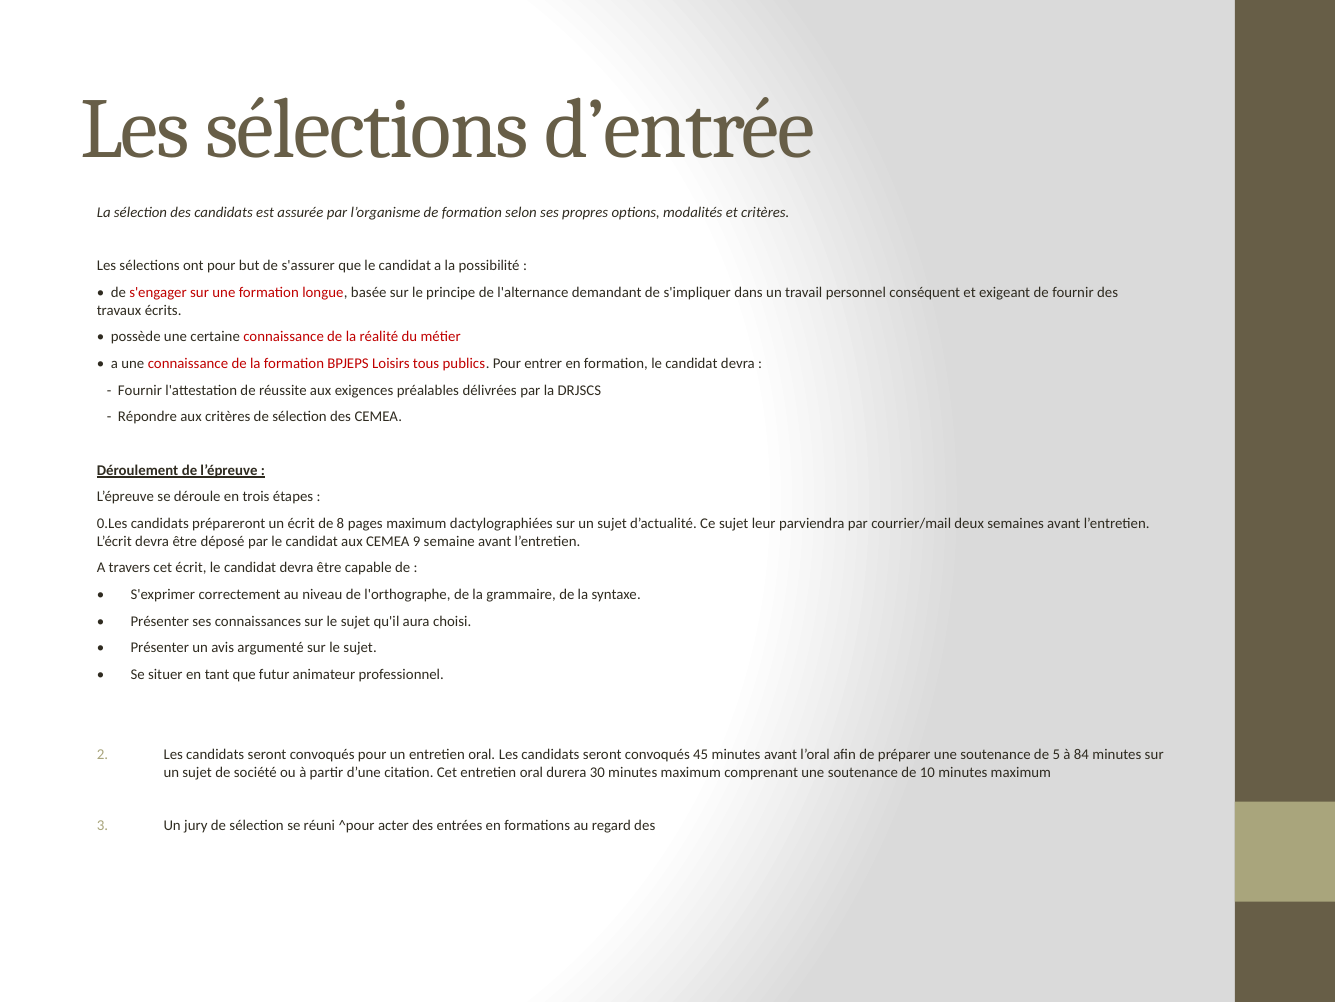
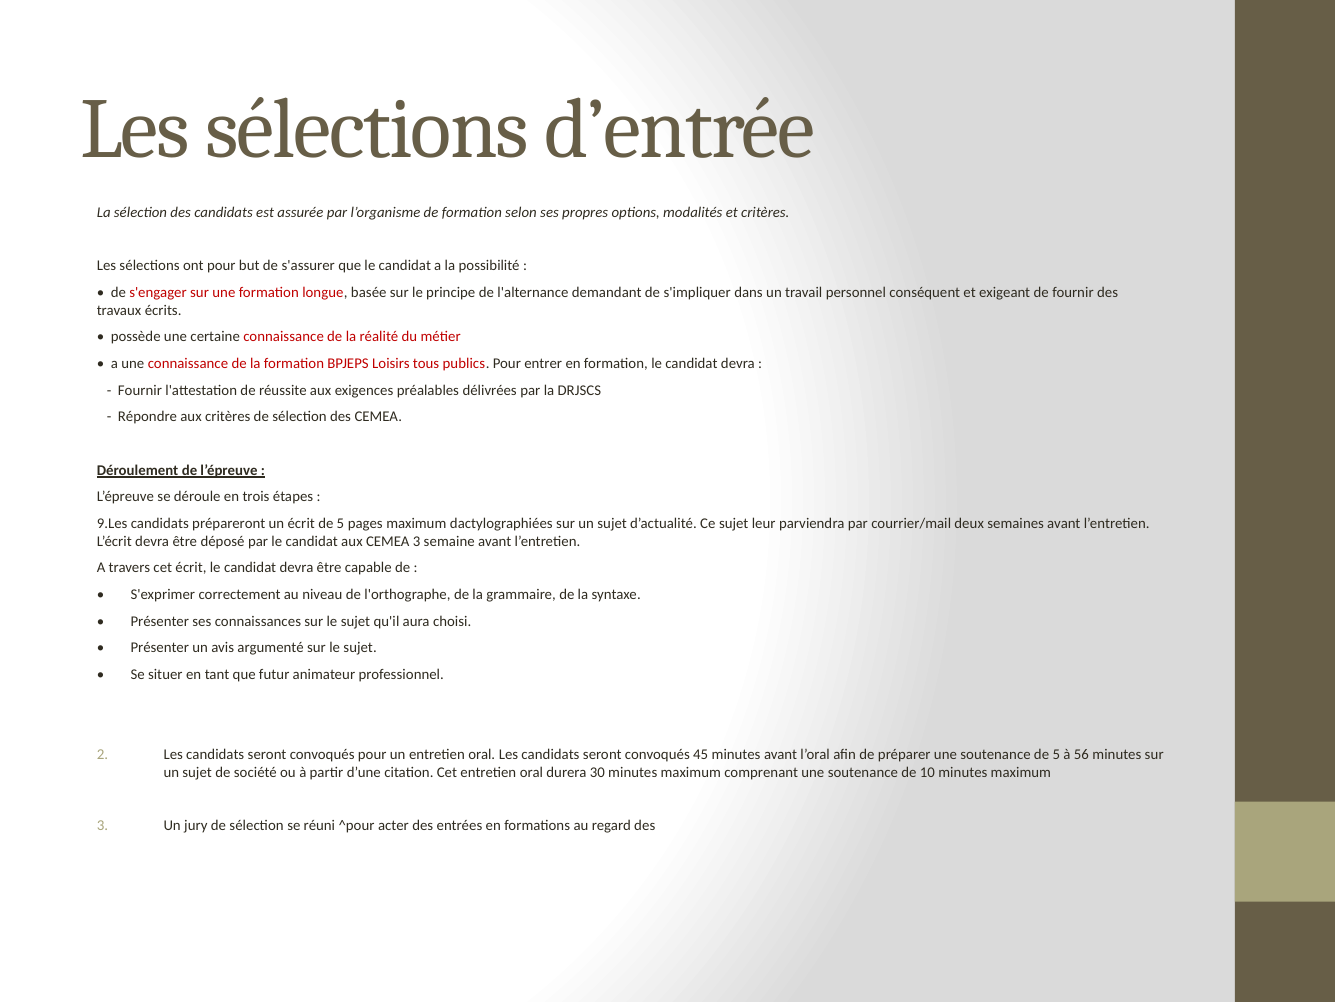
0.Les: 0.Les -> 9.Les (112, 523)
écrit de 8: 8 -> 5 (340, 523)
CEMEA 9: 9 -> 3 (417, 541)
84: 84 -> 56 (1081, 754)
